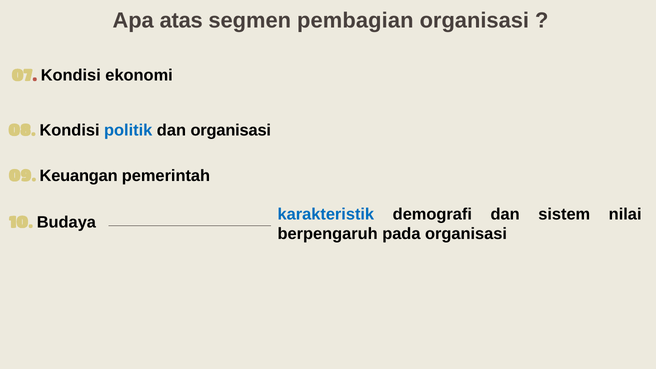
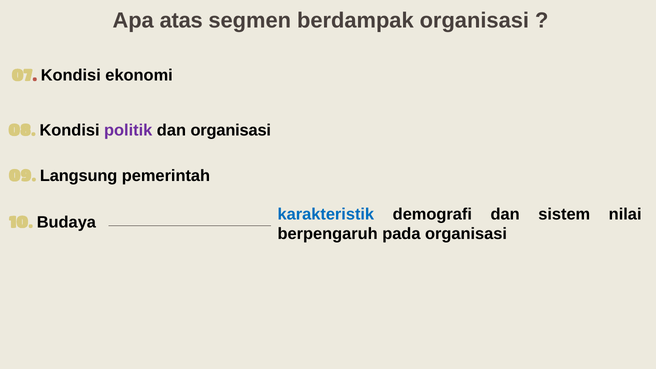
pembagian: pembagian -> berdampak (355, 20)
politik colour: blue -> purple (128, 130)
Keuangan: Keuangan -> Langsung (79, 176)
